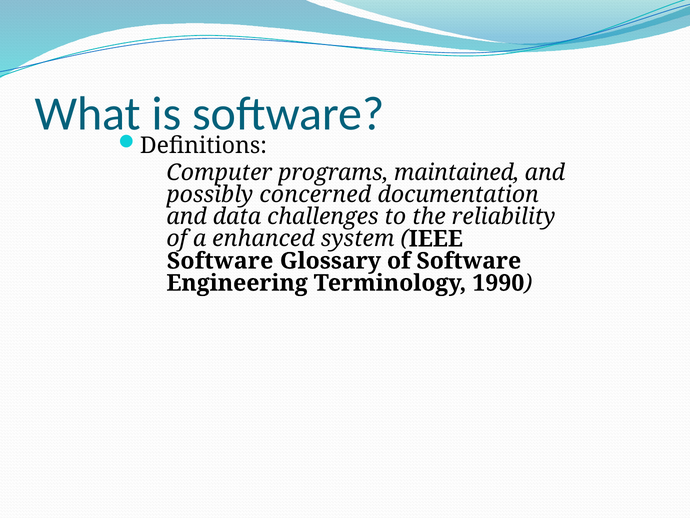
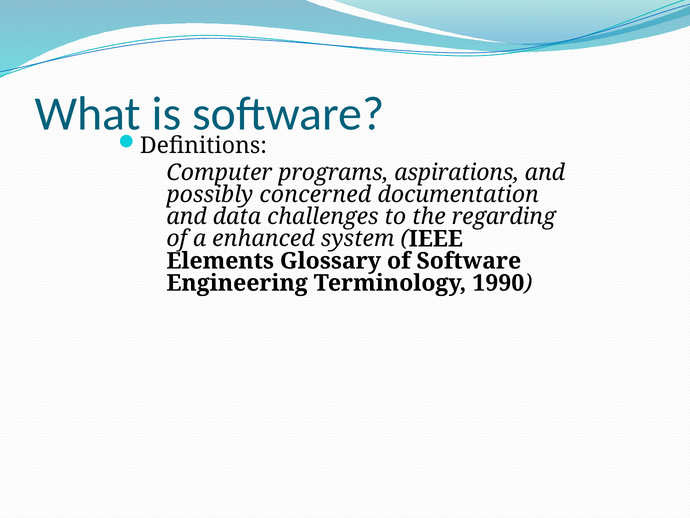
maintained: maintained -> aspirations (457, 172)
reliability: reliability -> regarding (504, 217)
Software: Software -> Elements (220, 261)
